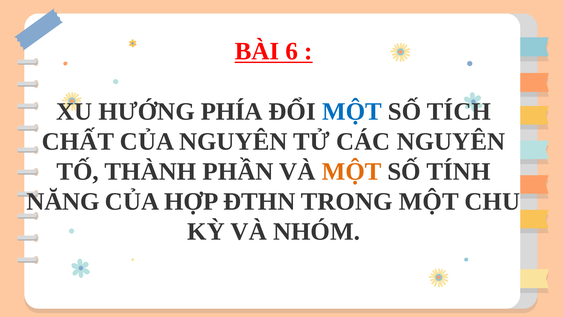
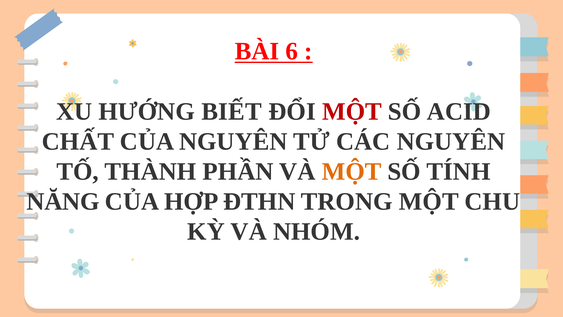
PHÍA: PHÍA -> BIẾT (232, 111)
MỘT colour: blue -> red (352, 111)
TÍCH: TÍCH -> ACID (459, 111)
